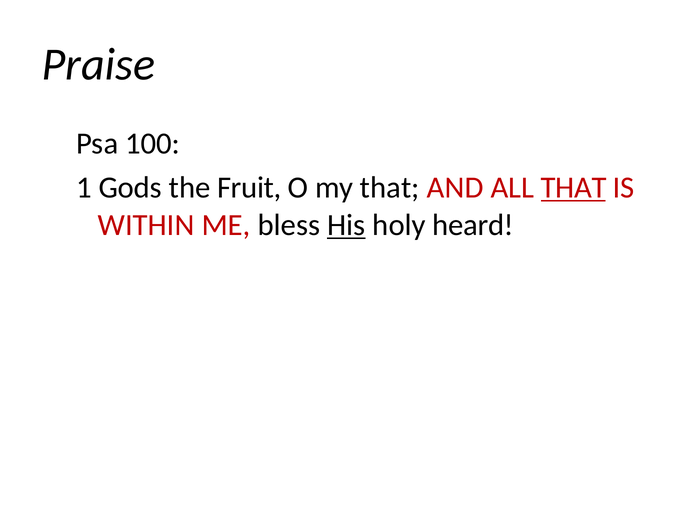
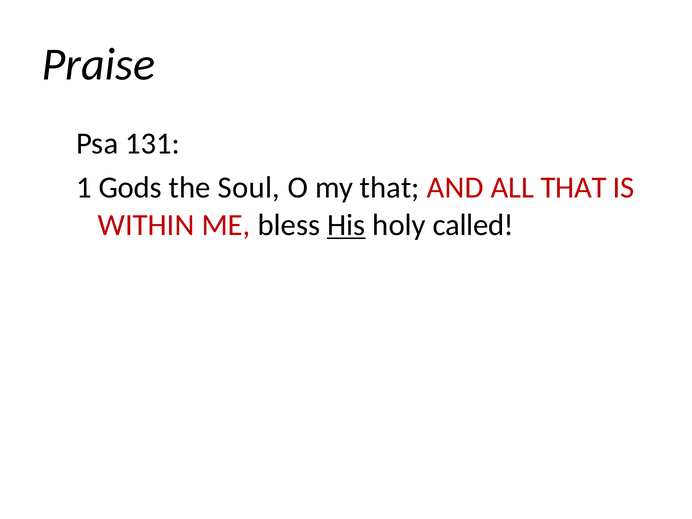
100: 100 -> 131 (153, 144)
Fruit: Fruit -> Soul (249, 187)
THAT underline: present -> none (574, 187)
heard: heard -> called (473, 225)
